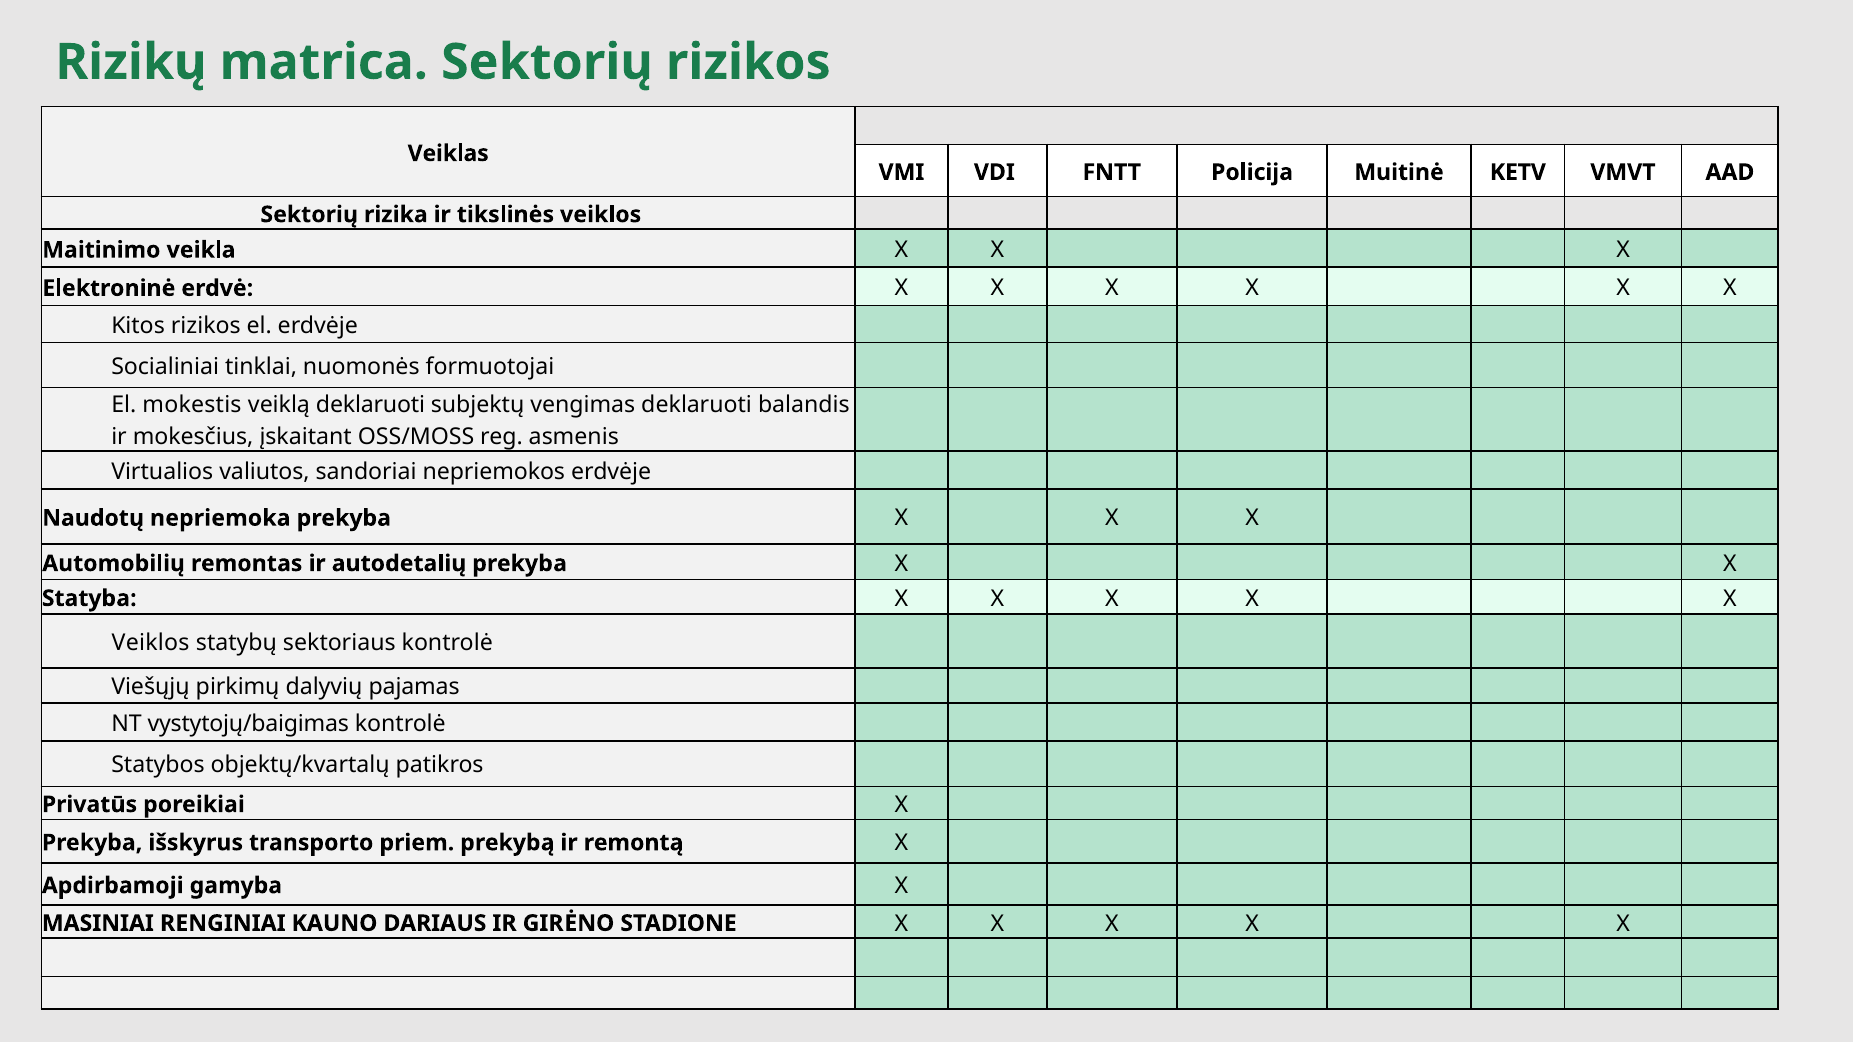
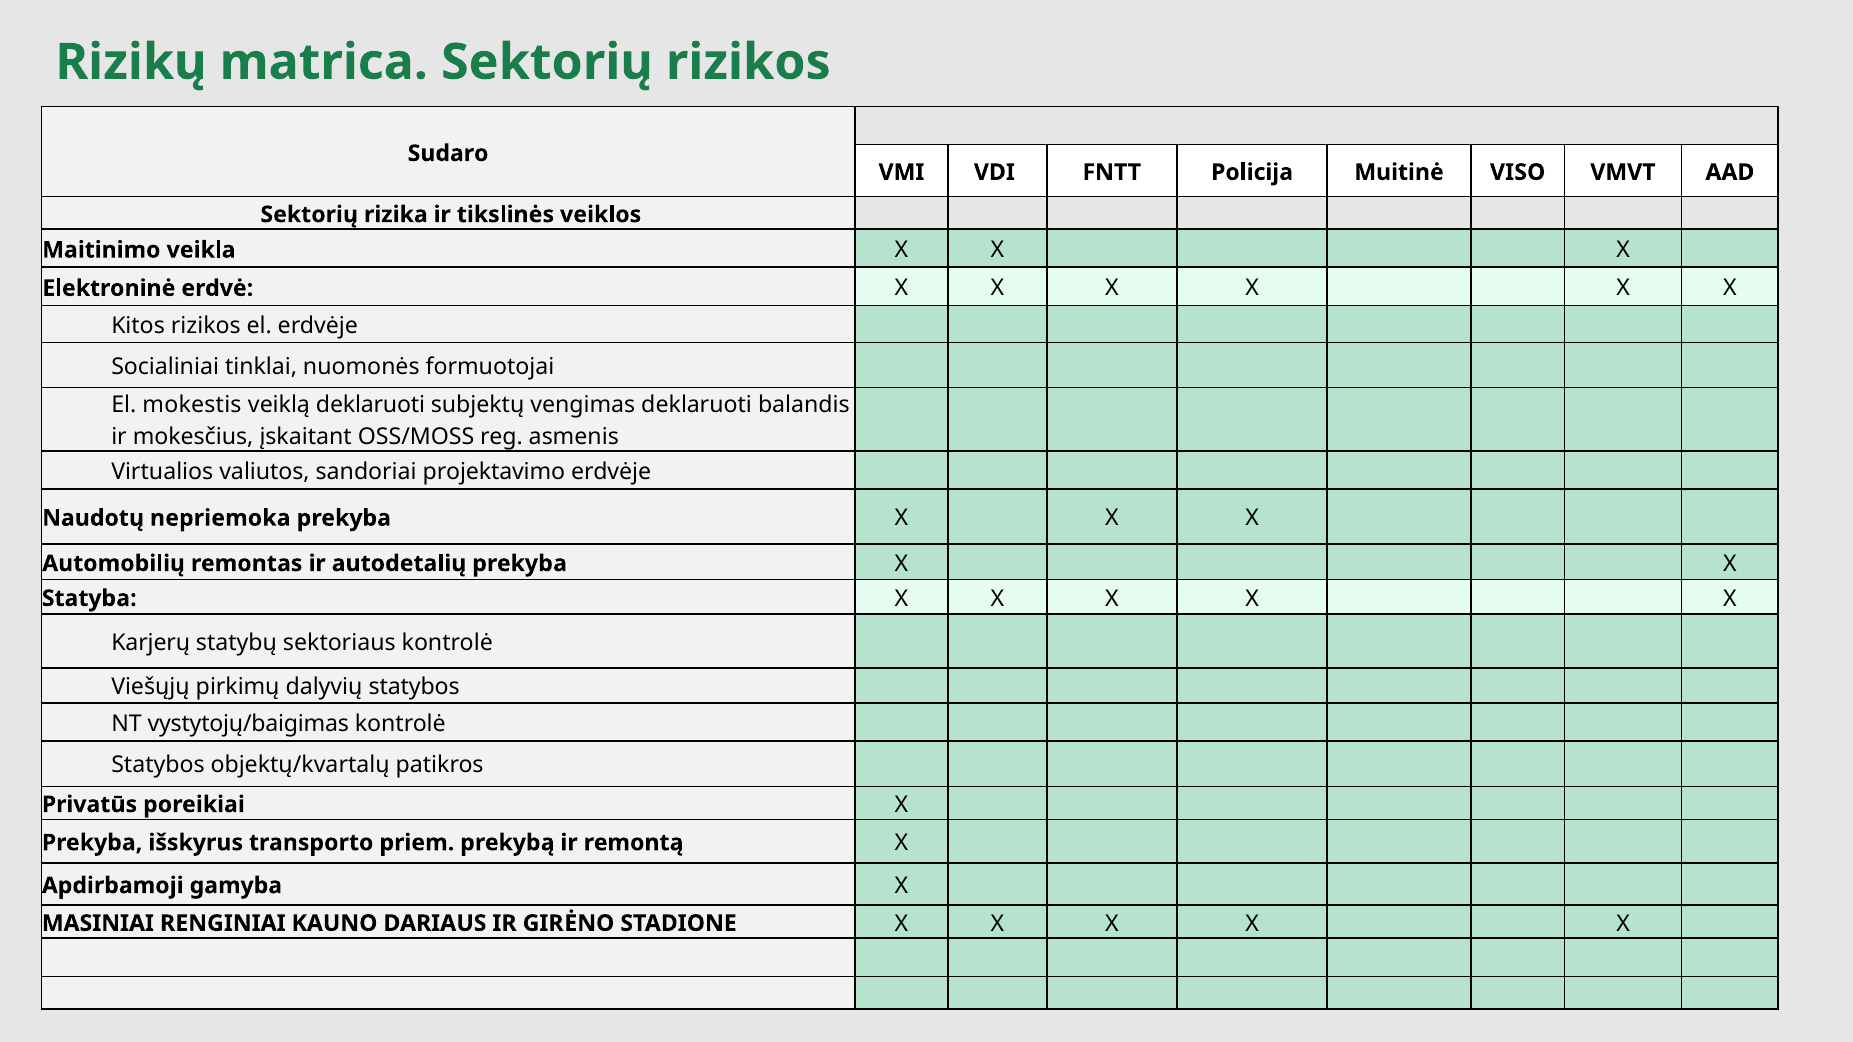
Veiklas: Veiklas -> Sudaro (448, 153)
KETV: KETV -> VISO (1518, 172)
nepriemokos: nepriemokos -> projektavimo (494, 472)
Veiklos: Veiklos -> Karjerų (151, 643)
dalyvių pajamas: pajamas -> statybos (414, 687)
